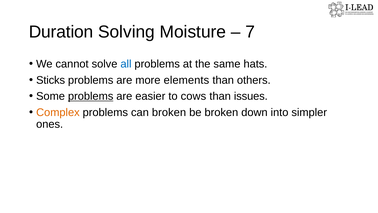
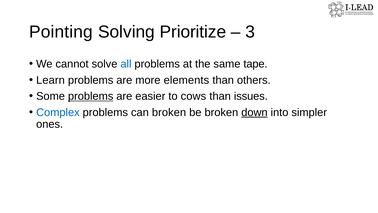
Duration: Duration -> Pointing (61, 32)
Moisture: Moisture -> Prioritize (193, 32)
7: 7 -> 3 (250, 32)
hats: hats -> tape (255, 64)
Sticks: Sticks -> Learn (50, 80)
Complex colour: orange -> blue (58, 112)
down underline: none -> present (254, 112)
